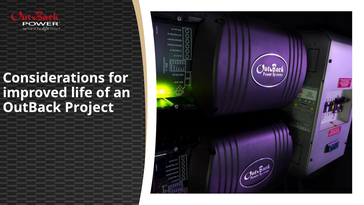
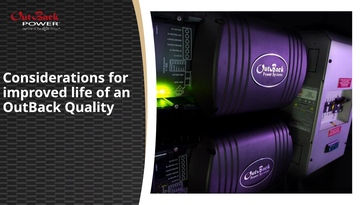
Project: Project -> Quality (89, 107)
